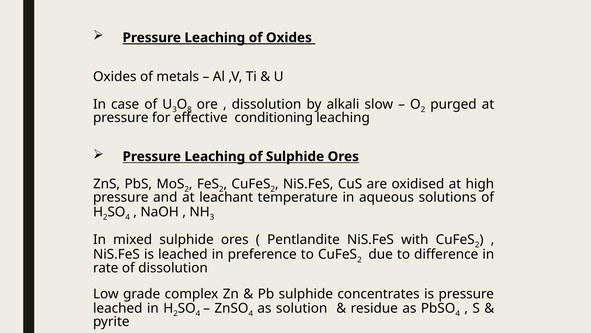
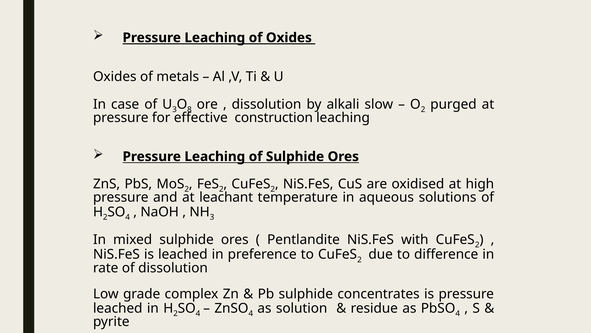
conditioning: conditioning -> construction (274, 117)
